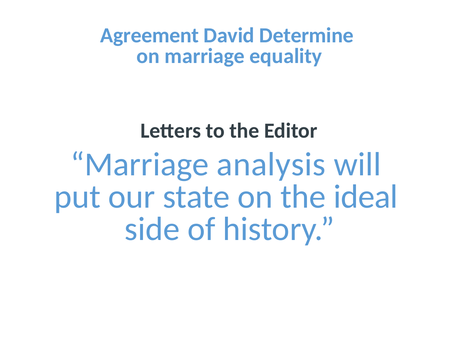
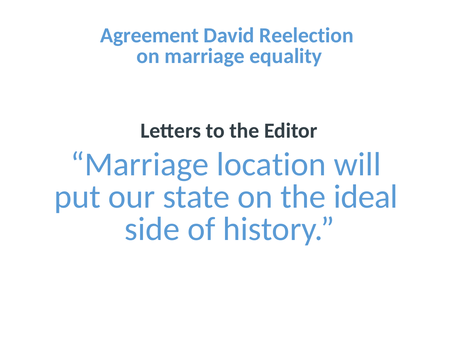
Determine: Determine -> Reelection (306, 36)
analysis: analysis -> location (271, 165)
